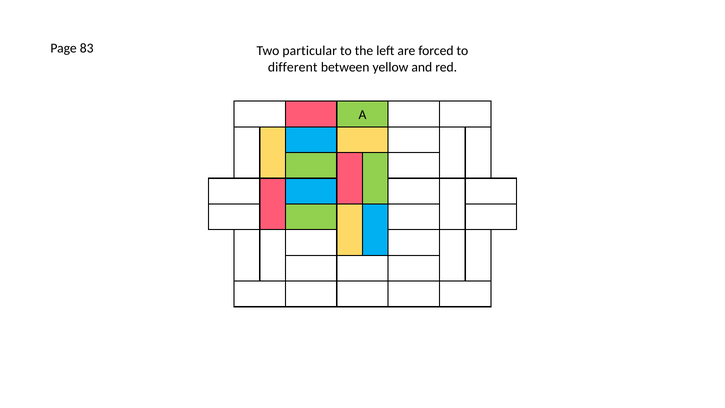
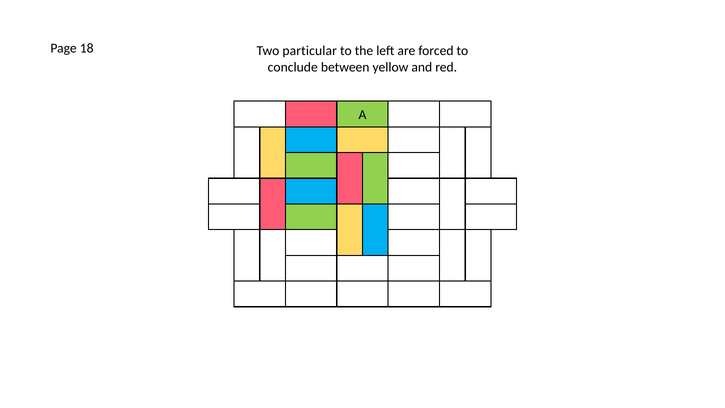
83: 83 -> 18 (87, 48)
different: different -> conclude (293, 67)
